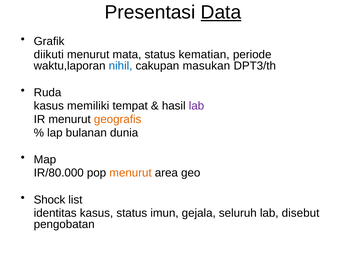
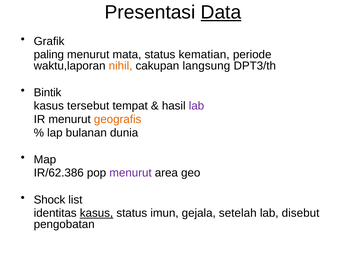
diikuti: diikuti -> paling (49, 55)
nihil colour: blue -> orange (121, 66)
masukan: masukan -> langsung (206, 66)
Ruda: Ruda -> Bintik (48, 92)
memiliki: memiliki -> tersebut (88, 106)
IR/80.000: IR/80.000 -> IR/62.386 (59, 173)
menurut colour: orange -> purple (130, 173)
kasus underline: none -> present (97, 213)
seluruh: seluruh -> setelah (238, 213)
